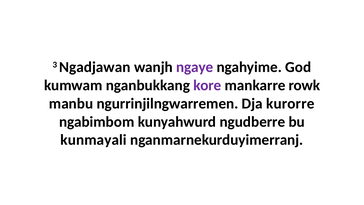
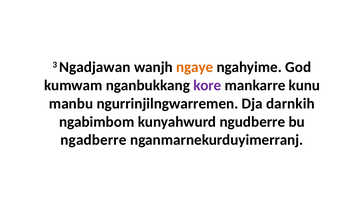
ngaye colour: purple -> orange (195, 67)
rowk: rowk -> kunu (304, 85)
kurorre: kurorre -> darnkih (290, 103)
kunmayali: kunmayali -> ngadberre (94, 140)
